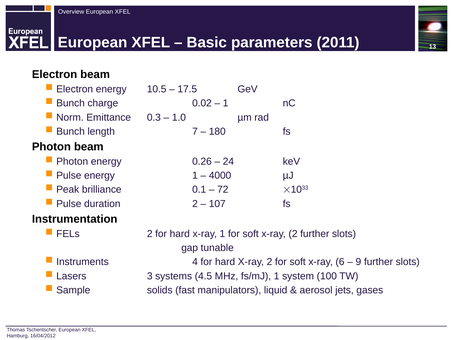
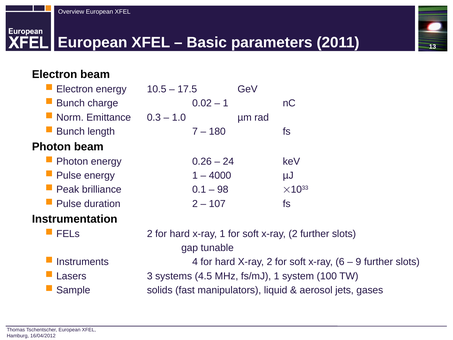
72: 72 -> 98 (223, 190)
